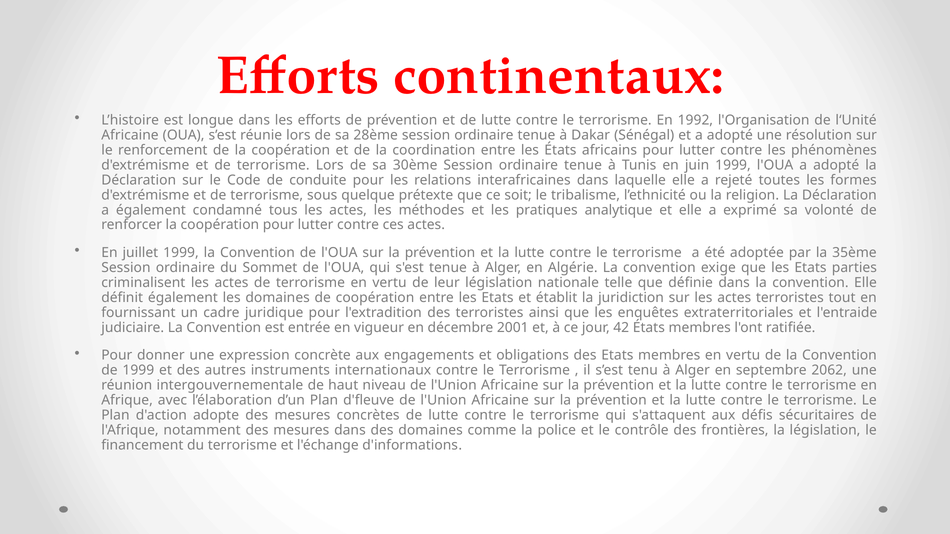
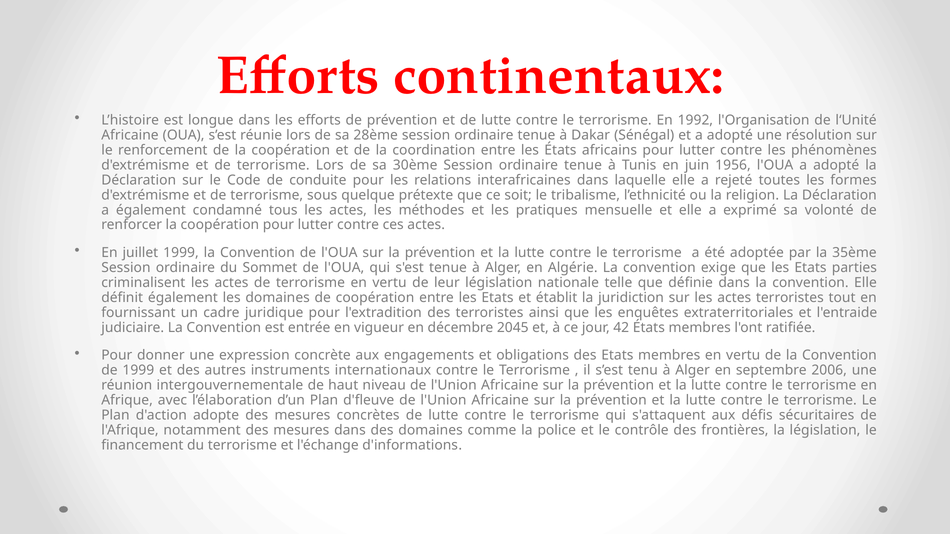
juin 1999: 1999 -> 1956 (733, 165)
analytique: analytique -> mensuelle (619, 210)
2001: 2001 -> 2045 (513, 328)
2062: 2062 -> 2006 (829, 371)
